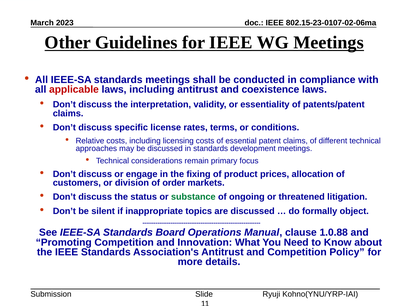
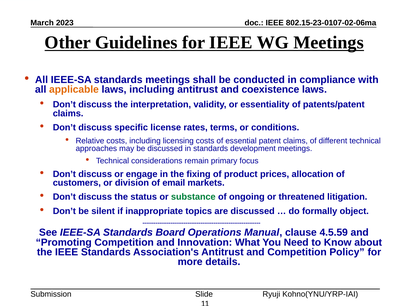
applicable colour: red -> orange (74, 89)
order: order -> email (174, 182)
1.0.88: 1.0.88 -> 4.5.59 (334, 232)
